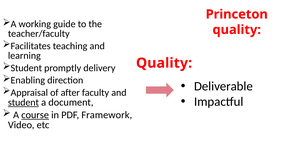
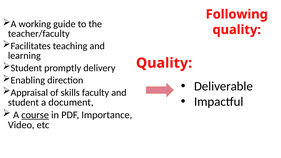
Princeton: Princeton -> Following (237, 14)
after: after -> skills (70, 93)
student underline: present -> none (23, 102)
Framework: Framework -> Importance (107, 115)
